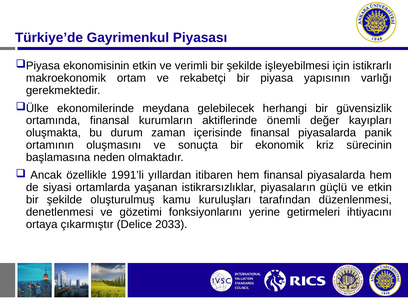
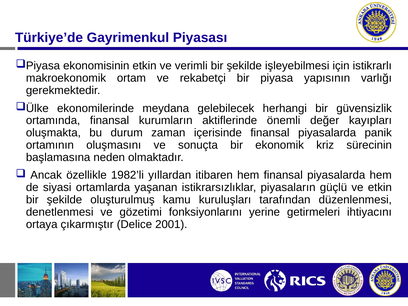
1991’li: 1991’li -> 1982’li (127, 175)
2033: 2033 -> 2001 (171, 224)
